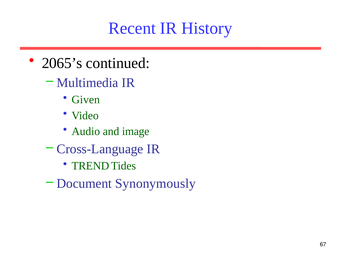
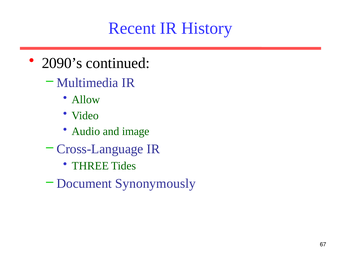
2065’s: 2065’s -> 2090’s (62, 63)
Given: Given -> Allow (86, 100)
TREND: TREND -> THREE (90, 166)
